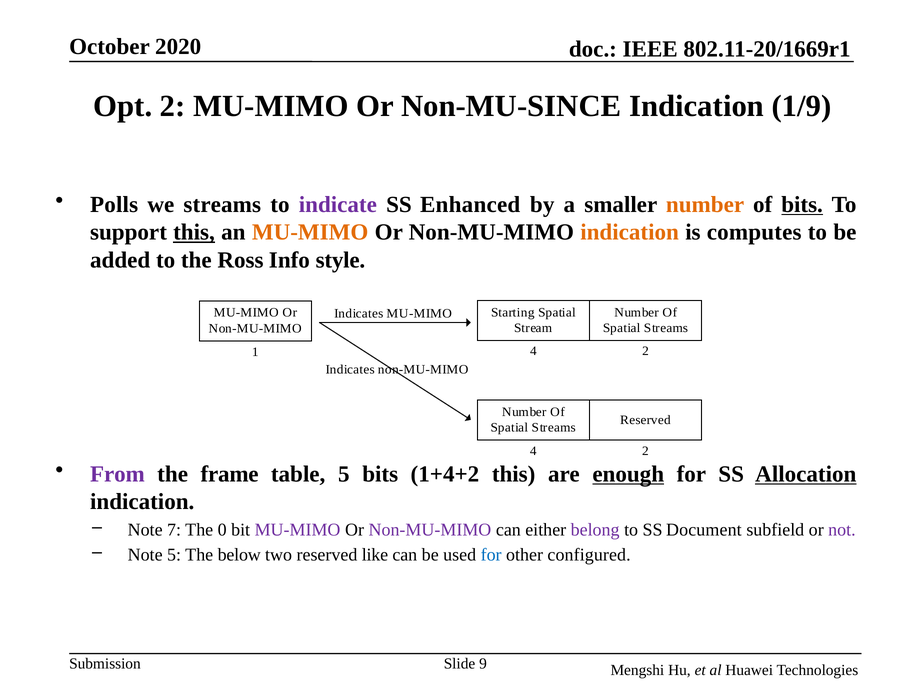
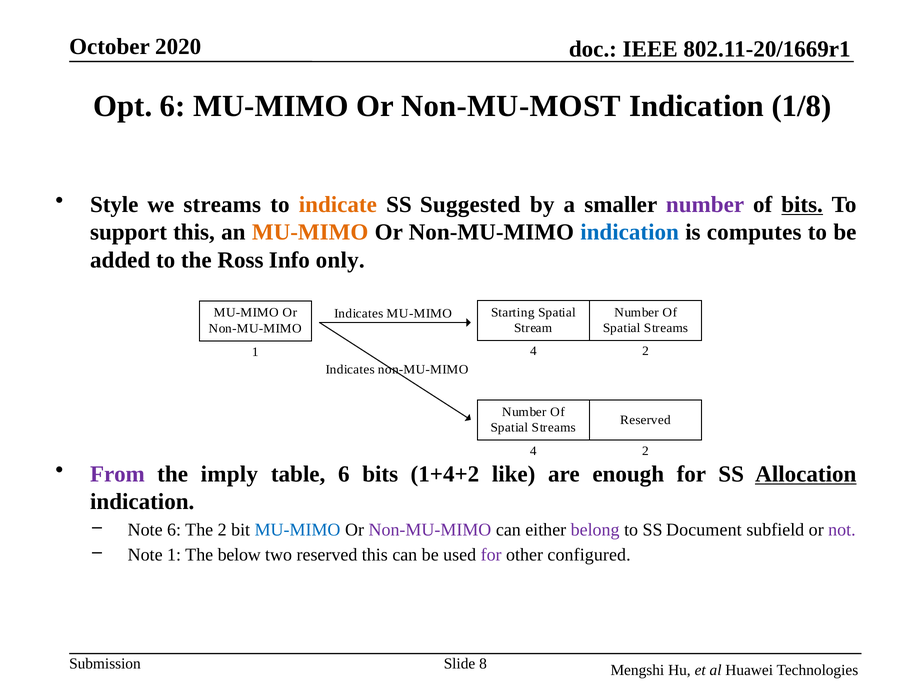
Opt 2: 2 -> 6 (173, 106)
Non-MU-SINCE: Non-MU-SINCE -> Non-MU-MOST (511, 106)
1/9: 1/9 -> 1/8 (802, 106)
Polls: Polls -> Style (114, 205)
indicate colour: purple -> orange (338, 205)
Enhanced: Enhanced -> Suggested (470, 205)
number colour: orange -> purple (705, 205)
this underline: present -> none (194, 232)
indication colour: orange -> blue (630, 232)
style: style -> only (340, 260)
frame: frame -> imply (229, 474)
table 5: 5 -> 6 (344, 474)
1+4+2 this: this -> like (514, 474)
enough underline: present -> none (628, 474)
Note 7: 7 -> 6 (174, 530)
The 0: 0 -> 2 (222, 530)
MU-MIMO colour: purple -> blue (298, 530)
Note 5: 5 -> 1 (174, 555)
reserved like: like -> this (375, 555)
for colour: blue -> purple (491, 555)
9: 9 -> 8 (483, 664)
